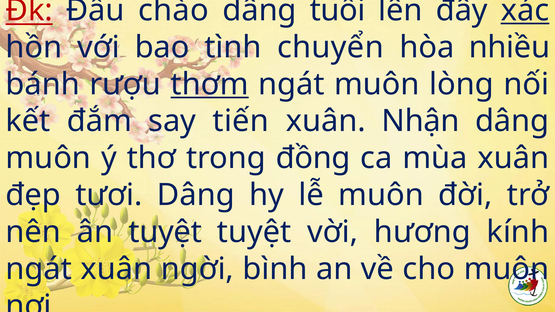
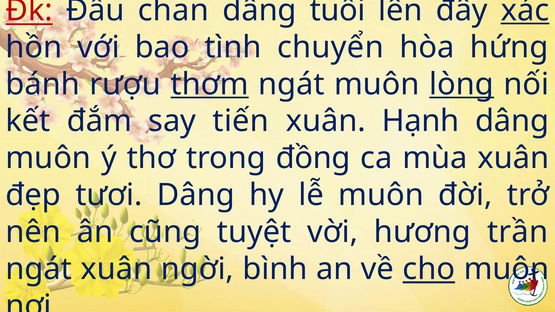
chào: chào -> chan (173, 10)
nhiều: nhiều -> hứng (509, 47)
lòng underline: none -> present (462, 84)
Nhận: Nhận -> Hạnh (421, 121)
ân tuyệt: tuyệt -> cũng (165, 232)
kính: kính -> trần (518, 232)
cho underline: none -> present (429, 269)
